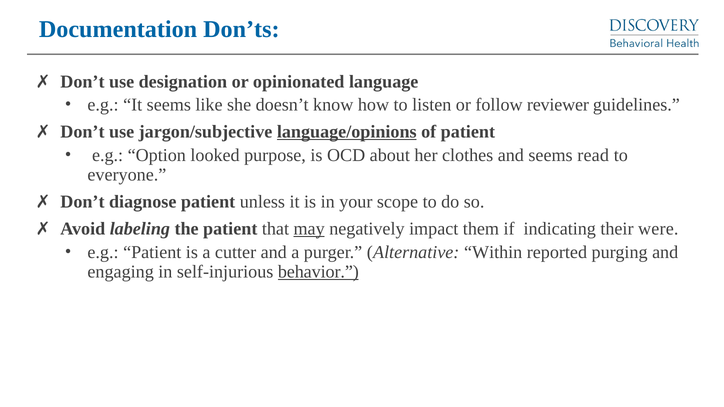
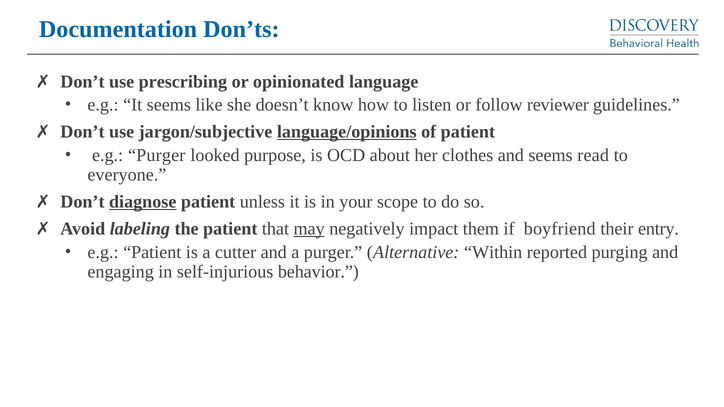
designation: designation -> prescribing (183, 82)
e.g Option: Option -> Purger (157, 155)
diagnose underline: none -> present (143, 202)
indicating: indicating -> boyfriend (560, 229)
were: were -> entry (658, 229)
behavior underline: present -> none (318, 272)
